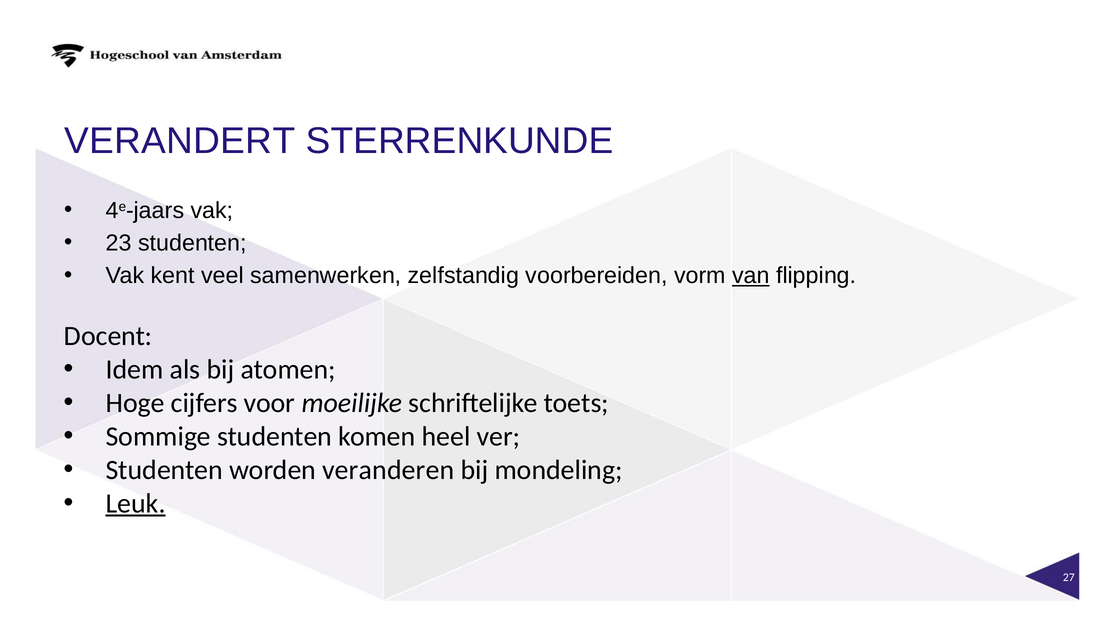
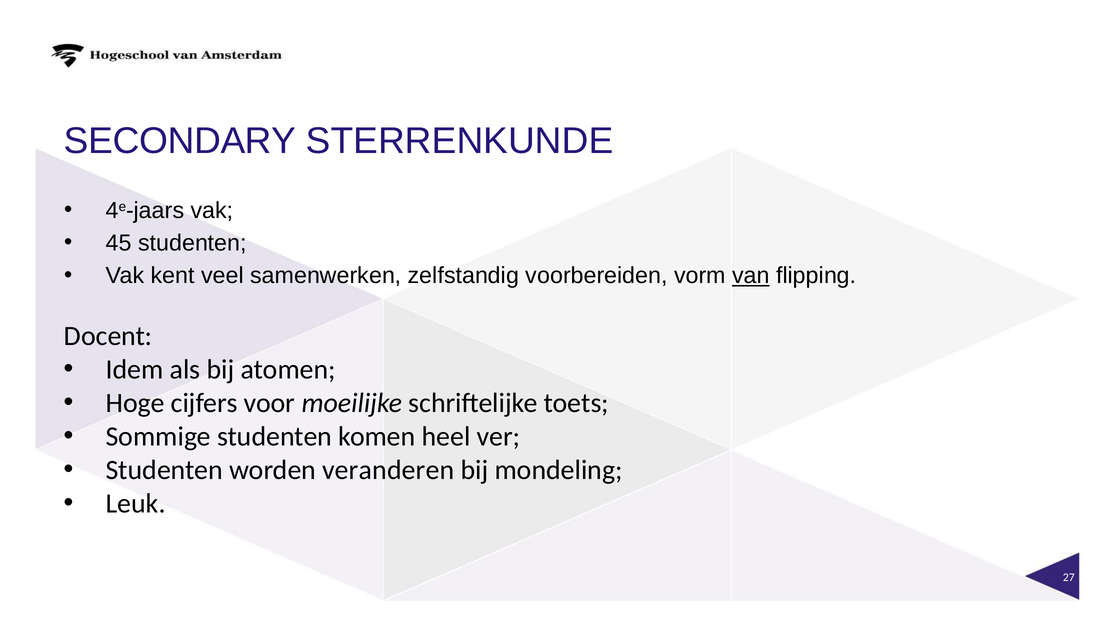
VERANDERT: VERANDERT -> SECONDARY (180, 141)
23: 23 -> 45 (119, 243)
Leuk underline: present -> none (136, 504)
